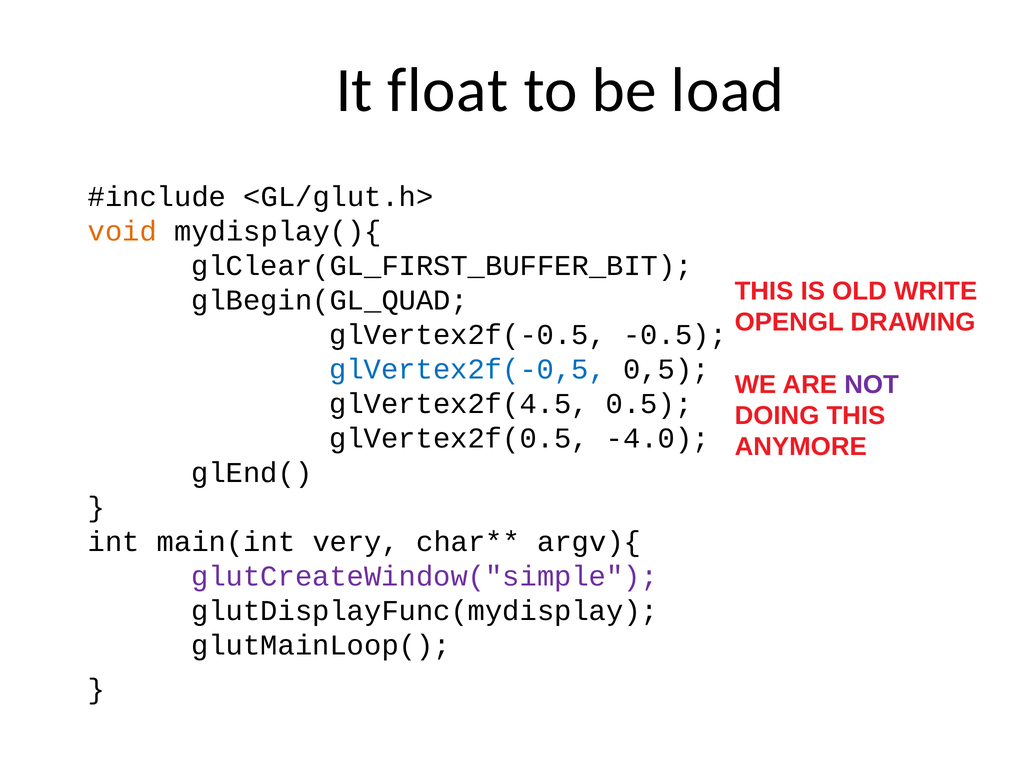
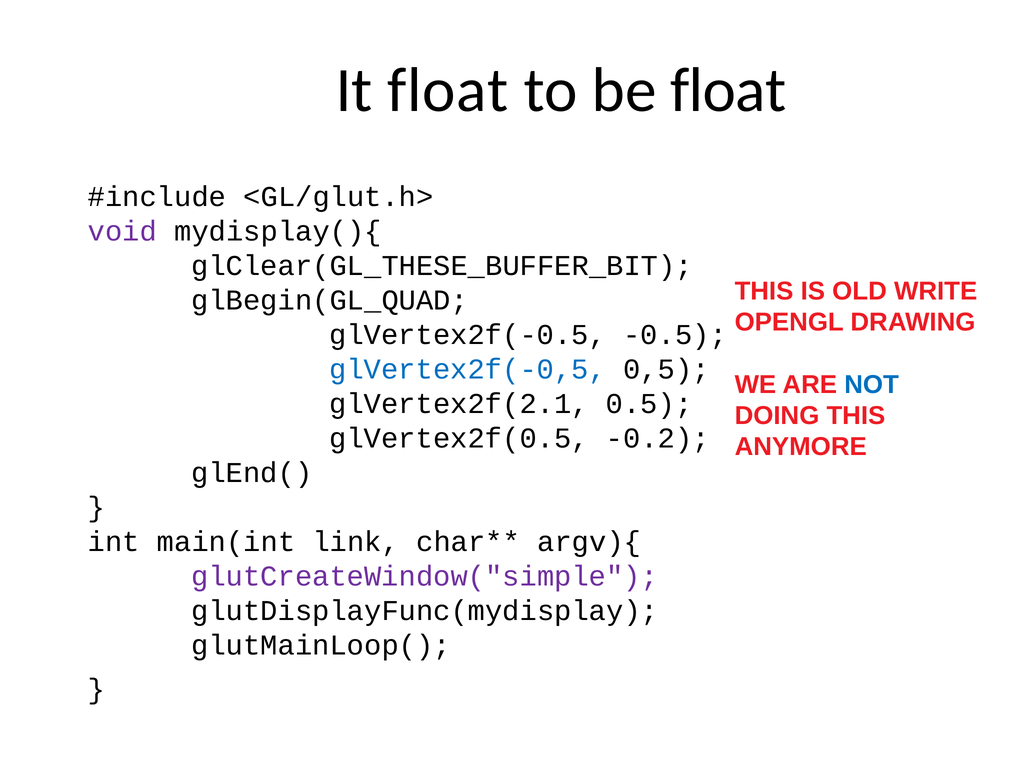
be load: load -> float (728, 91)
void colour: orange -> purple (122, 231)
glClear(GL_FIRST_BUFFER_BIT: glClear(GL_FIRST_BUFFER_BIT -> glClear(GL_THESE_BUFFER_BIT (442, 266)
NOT colour: purple -> blue (872, 385)
glVertex2f(4.5: glVertex2f(4.5 -> glVertex2f(2.1 (459, 404)
-4.0: -4.0 -> -0.2 (658, 438)
very: very -> link (356, 542)
